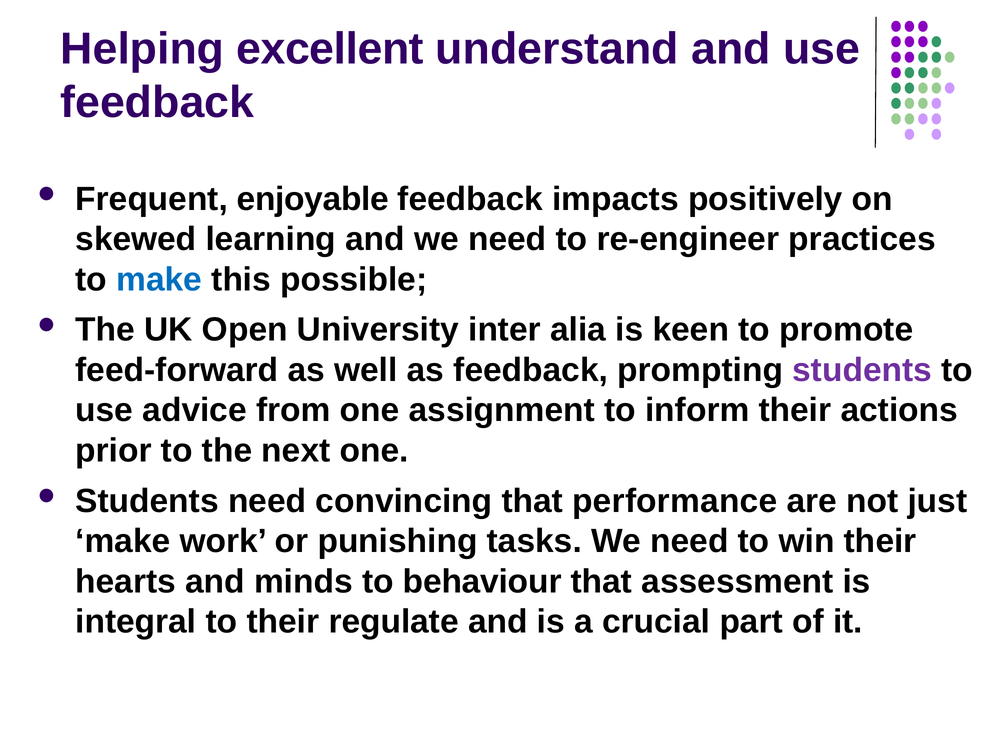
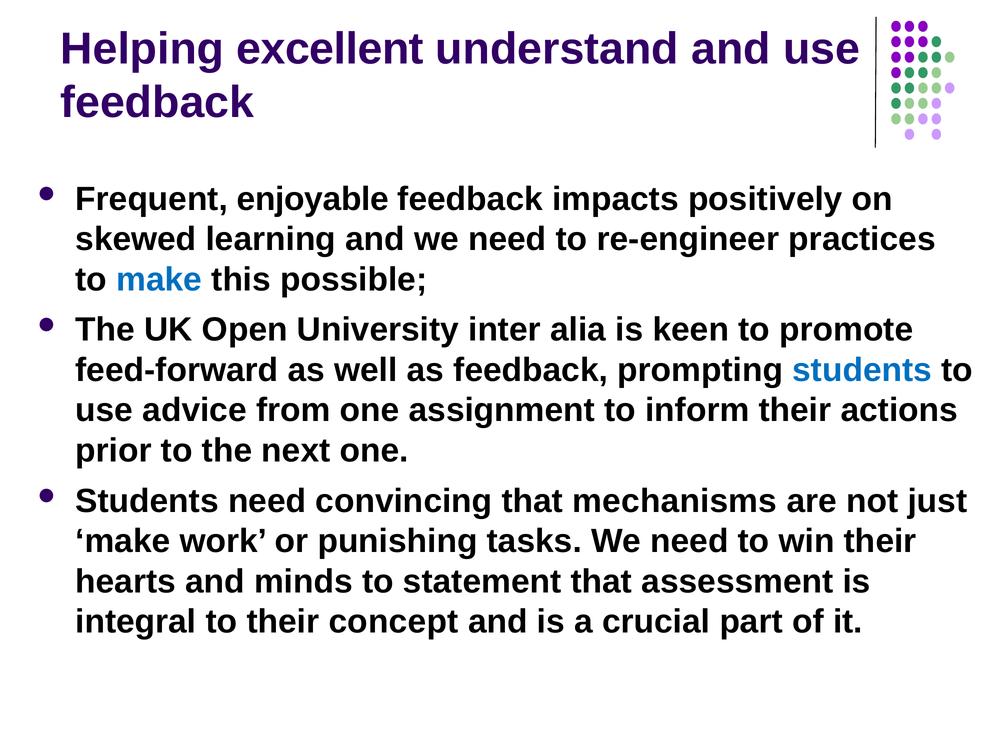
students colour: purple -> blue (862, 370)
performance: performance -> mechanisms (675, 501)
behaviour: behaviour -> statement (482, 581)
regulate: regulate -> concept (393, 621)
